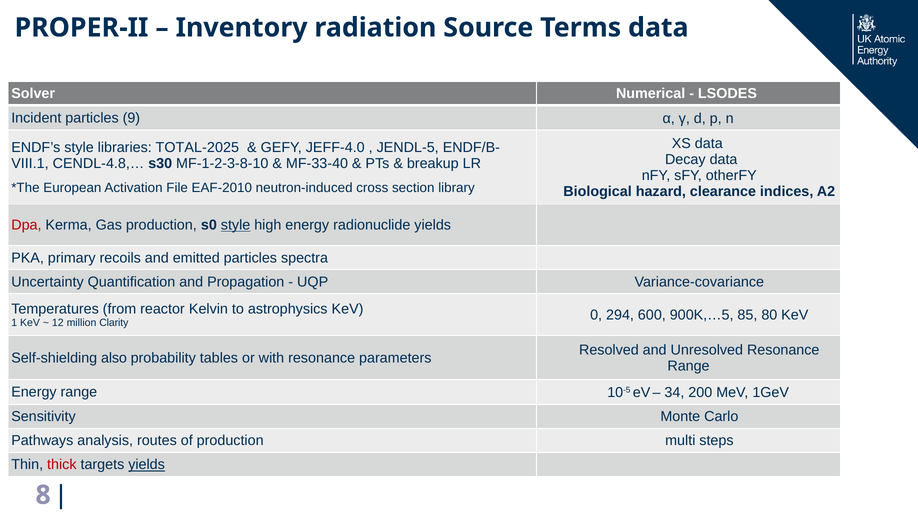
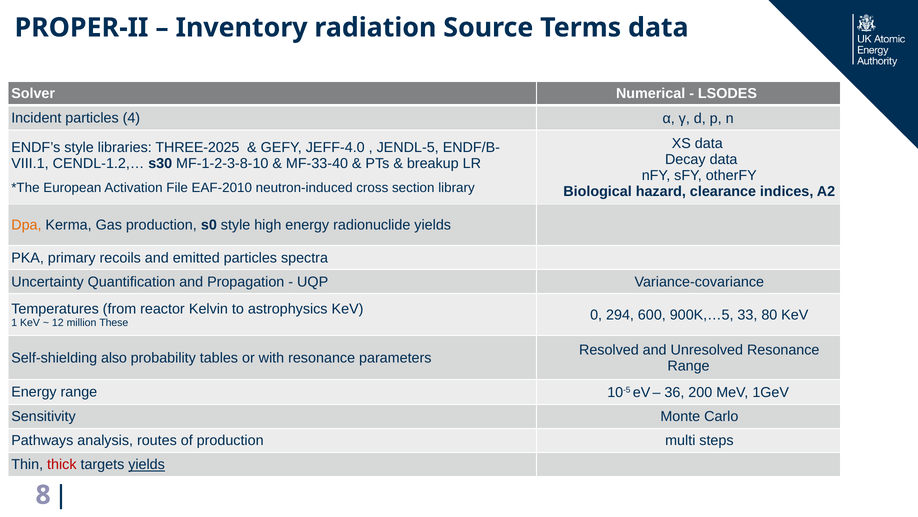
9: 9 -> 4 (131, 118)
TOTAL-2025: TOTAL-2025 -> THREE-2025 (197, 147)
CENDL-4.8,…: CENDL-4.8,… -> CENDL-1.2,… (98, 163)
Dpa colour: red -> orange (26, 225)
style underline: present -> none (236, 225)
85: 85 -> 33 (747, 314)
Clarity: Clarity -> These (114, 322)
34: 34 -> 36 (674, 392)
